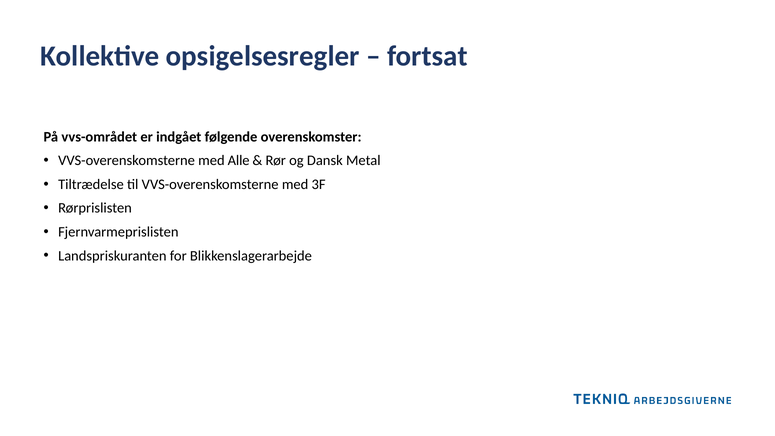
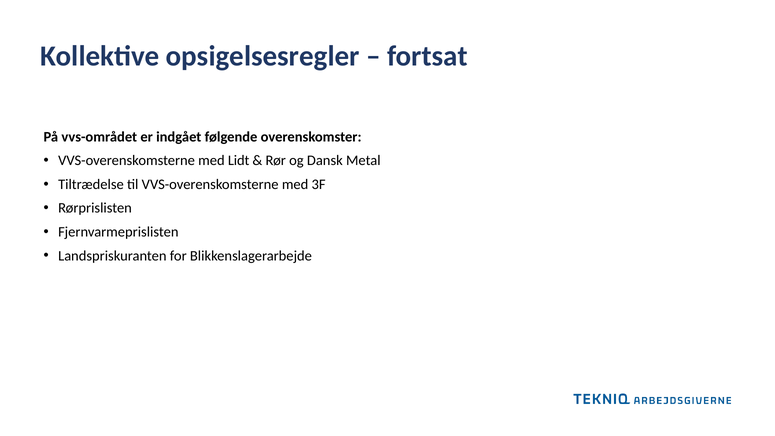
Alle: Alle -> Lidt (239, 161)
